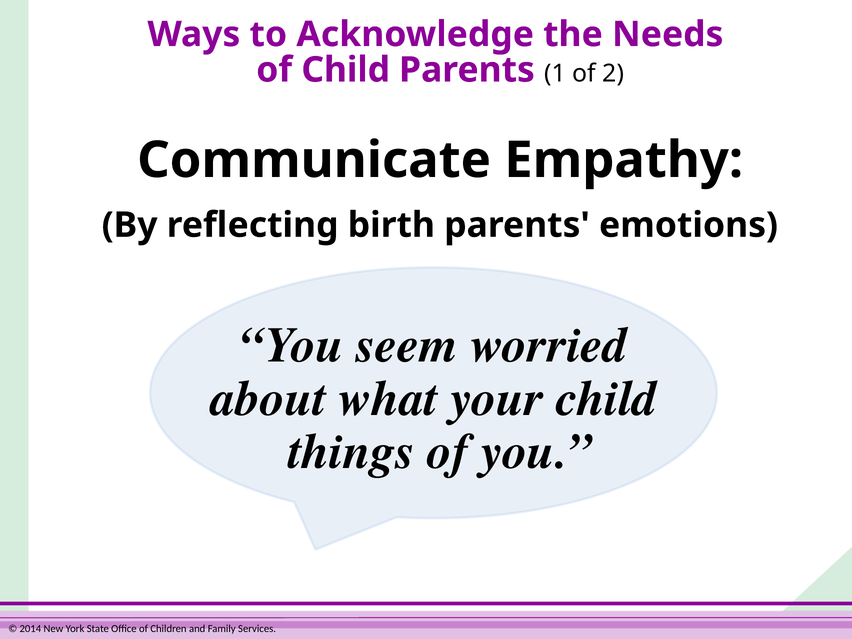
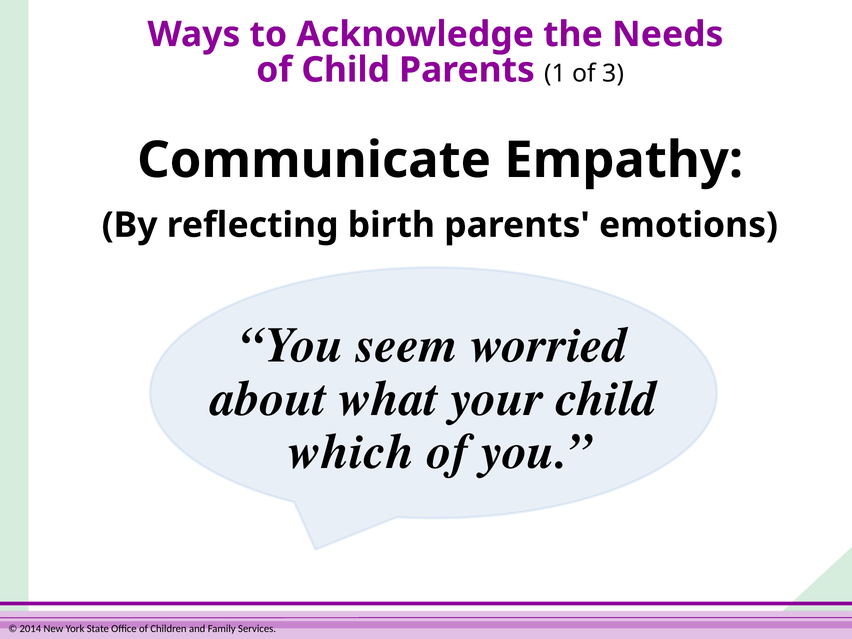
2: 2 -> 3 (613, 73)
things: things -> which (351, 452)
